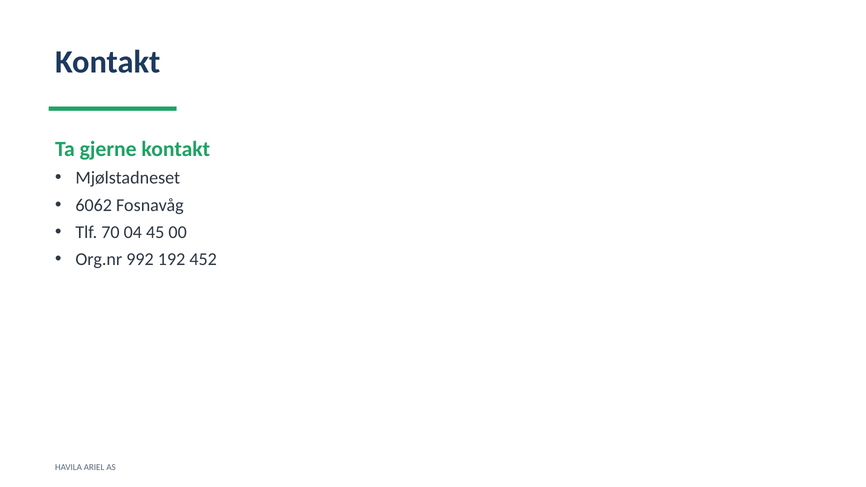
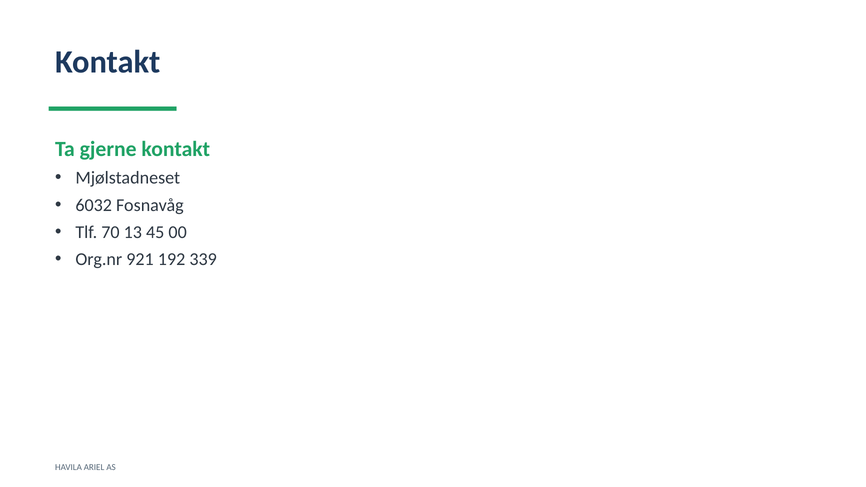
6062: 6062 -> 6032 (94, 205)
04: 04 -> 13 (133, 232)
992: 992 -> 921 (140, 259)
452: 452 -> 339 (203, 259)
